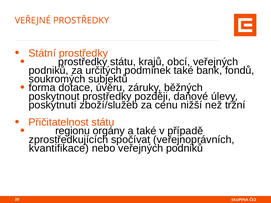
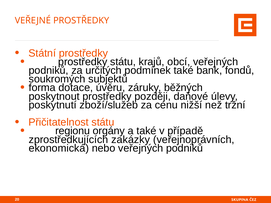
spočívat: spočívat -> zakázky (131, 140)
kvantifikace: kvantifikace -> ekonomická (59, 148)
